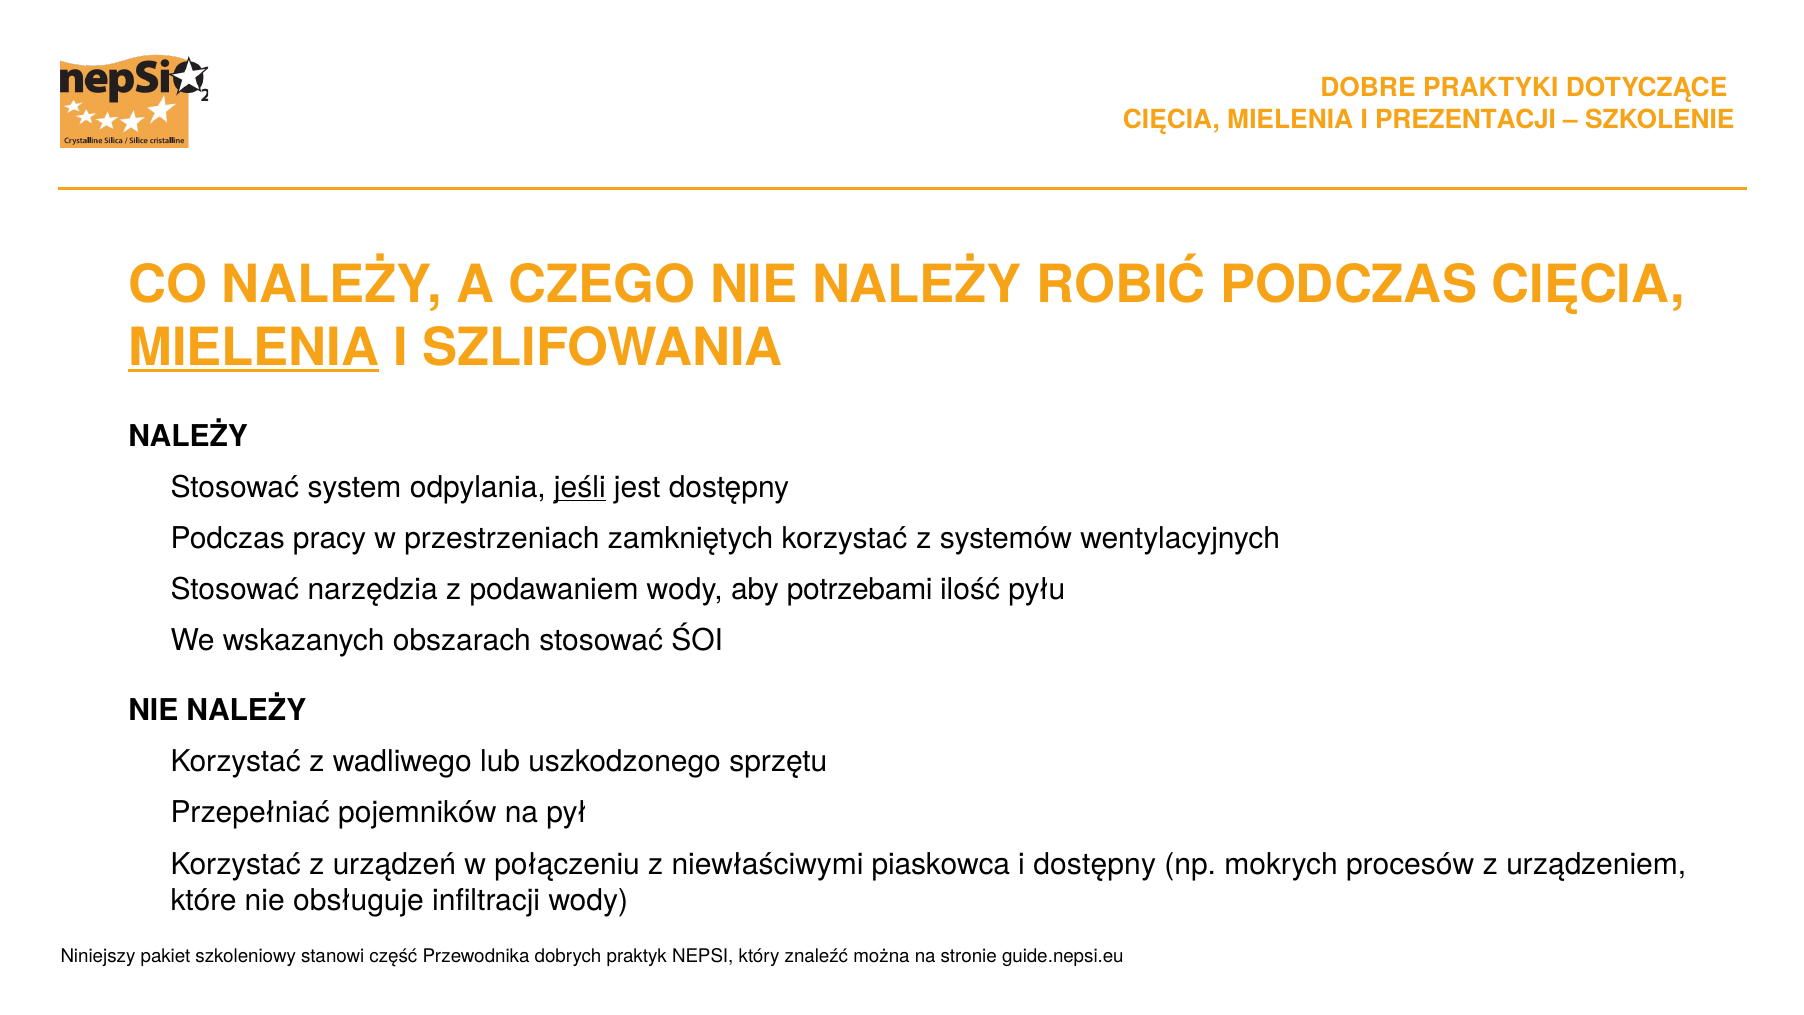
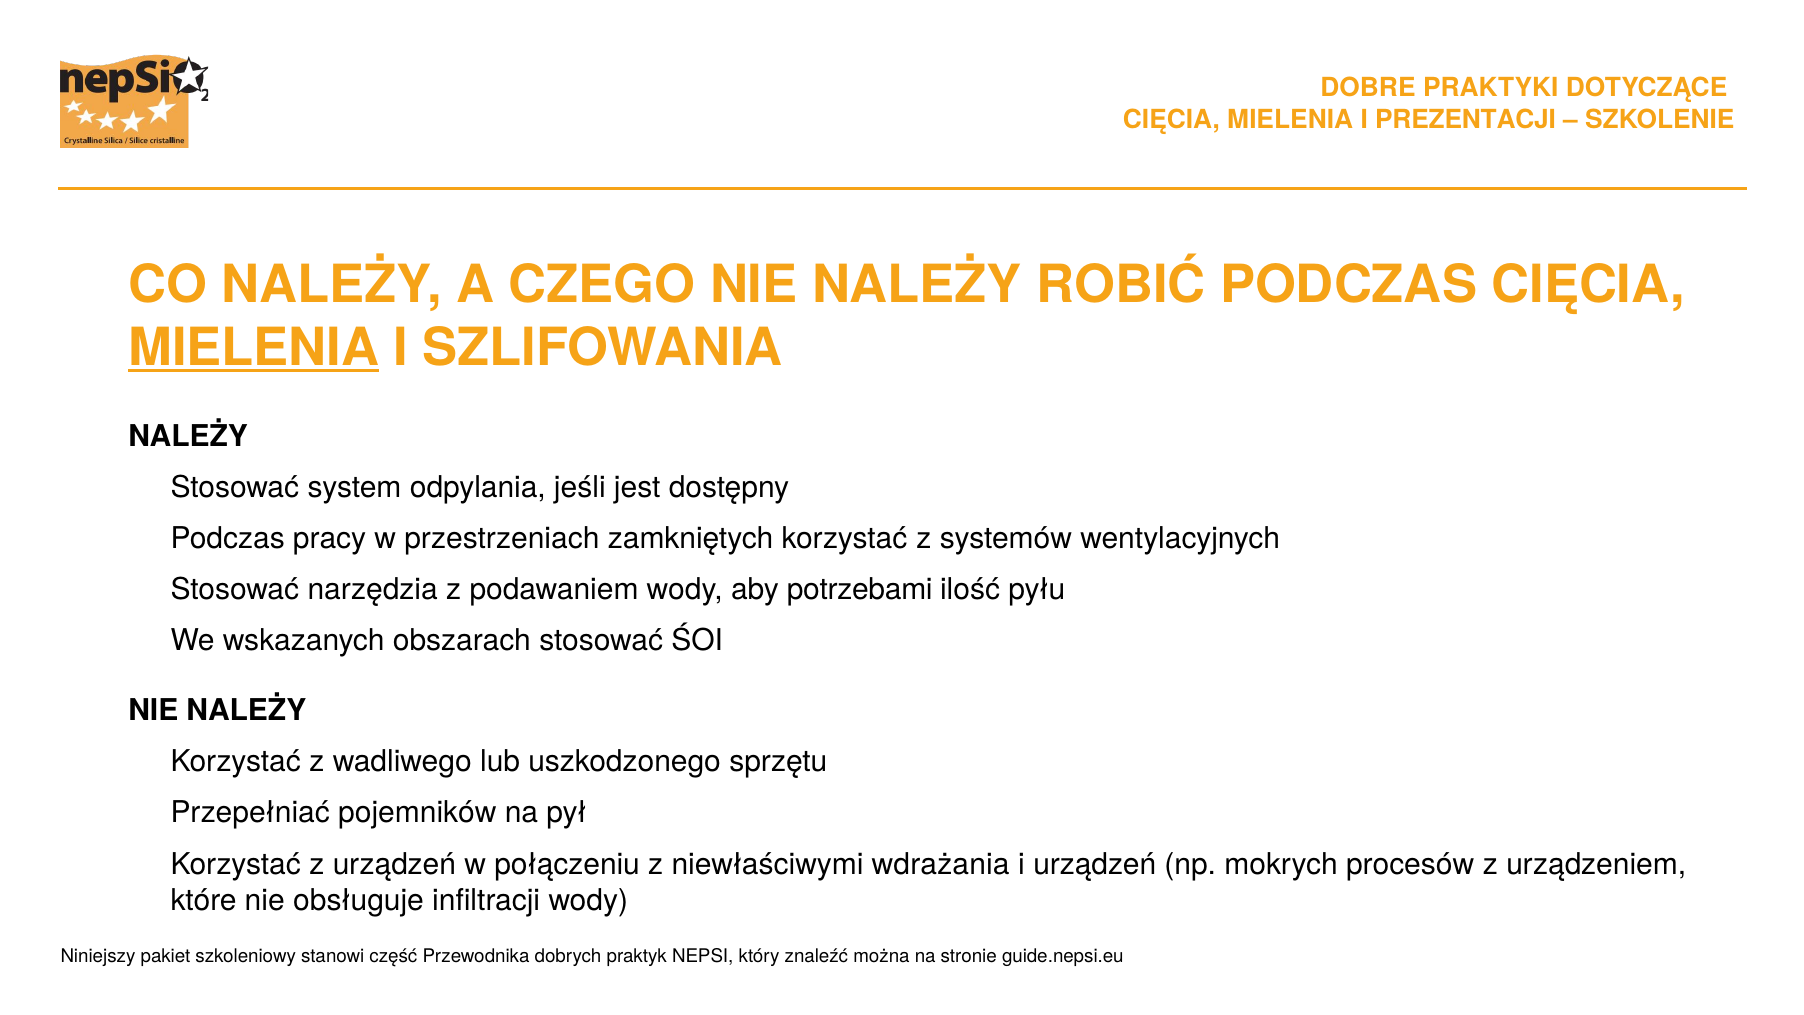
jeśli underline: present -> none (580, 488)
piaskowca: piaskowca -> wdrażania (941, 864)
i dostępny: dostępny -> urządzeń (1095, 864)
